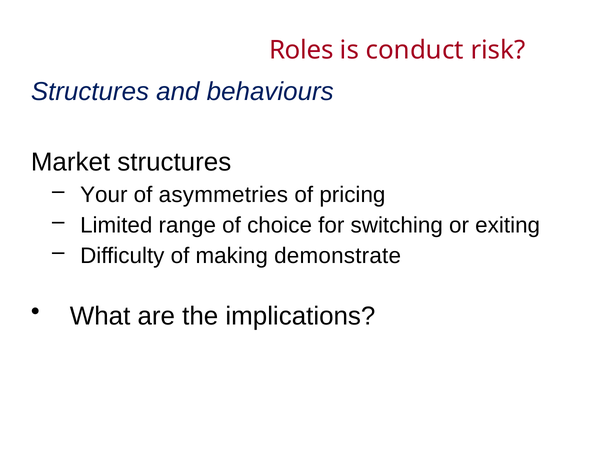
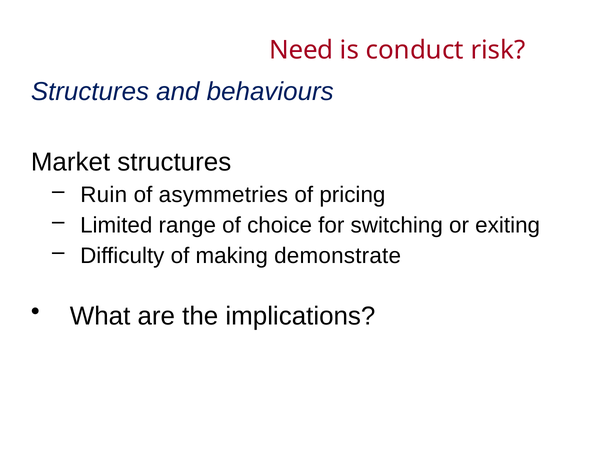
Roles: Roles -> Need (301, 50)
Your: Your -> Ruin (104, 195)
